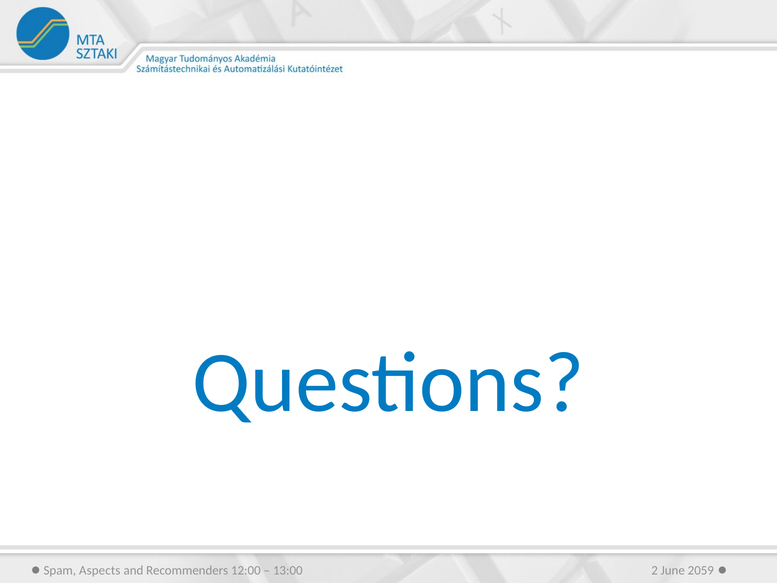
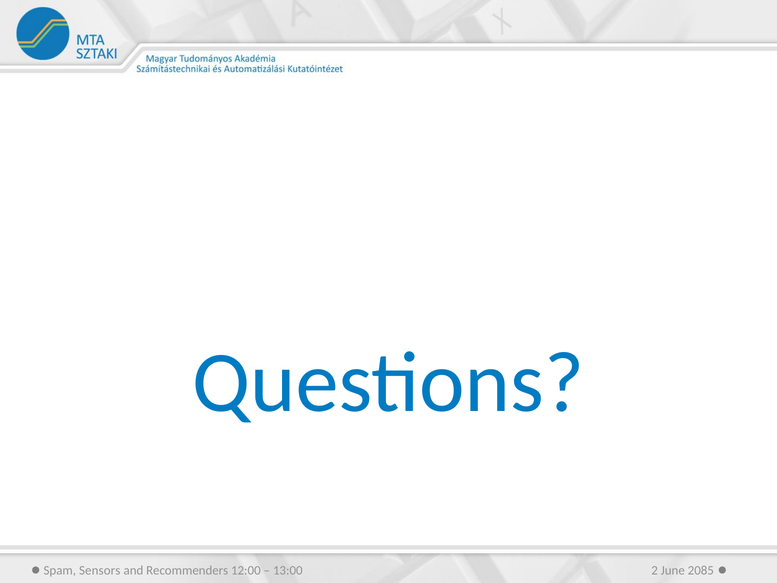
Aspects: Aspects -> Sensors (100, 570)
2059: 2059 -> 2085 (701, 570)
